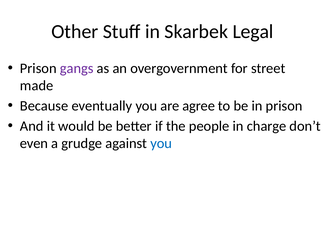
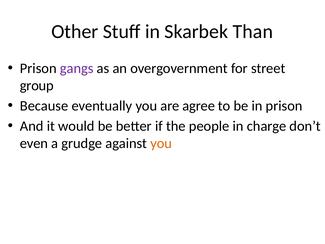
Legal: Legal -> Than (253, 31)
made: made -> group (37, 86)
you colour: blue -> orange (161, 143)
